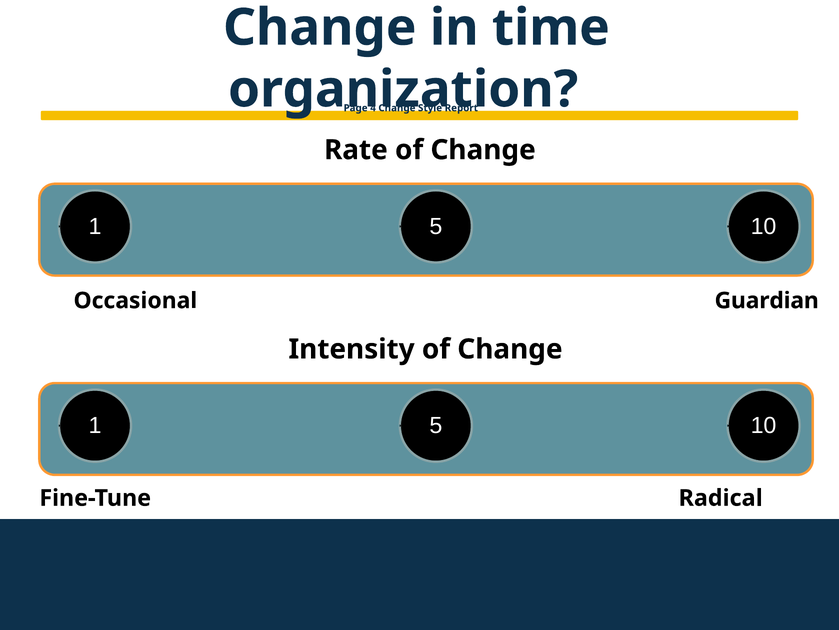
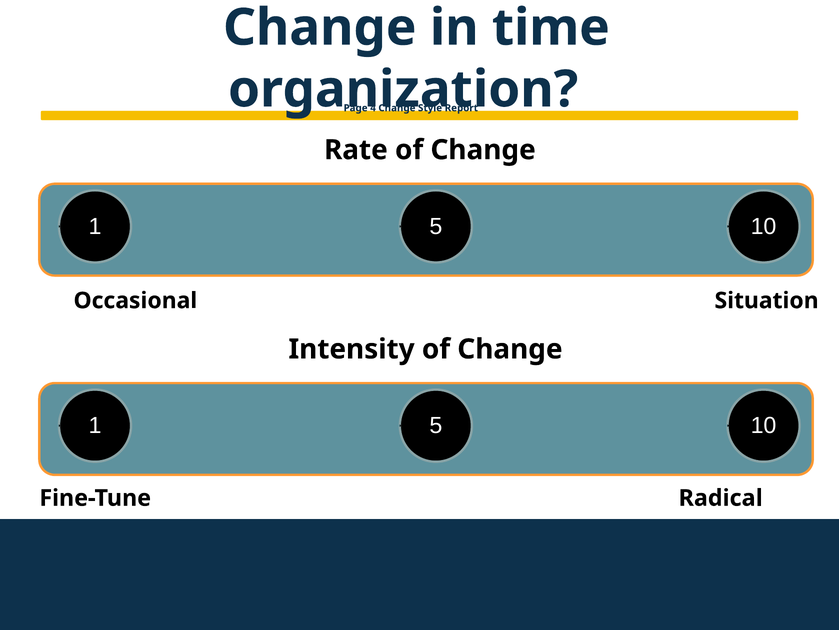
Guardian: Guardian -> Situation (767, 300)
